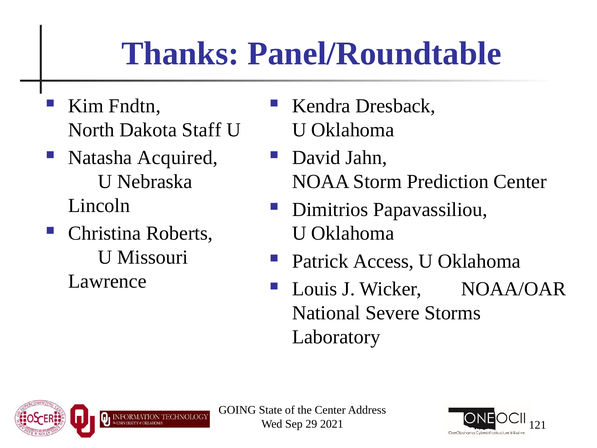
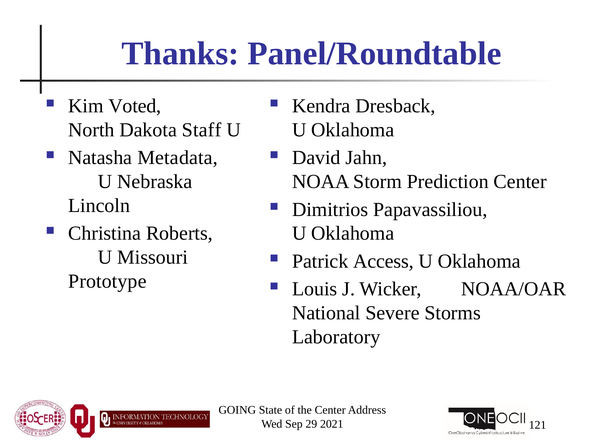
Fndtn: Fndtn -> Voted (135, 106)
Acquired: Acquired -> Metadata (178, 158)
Lawrence: Lawrence -> Prototype (107, 281)
